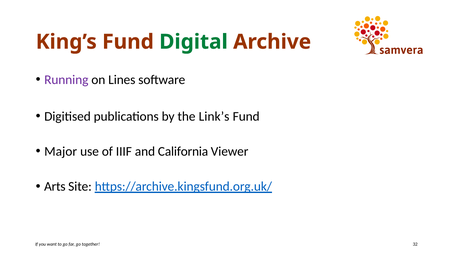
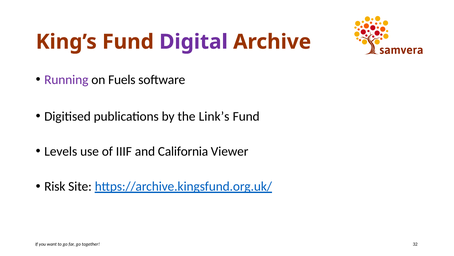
Digital colour: green -> purple (193, 42)
Lines: Lines -> Fuels (122, 80)
Major: Major -> Levels (61, 151)
Arts: Arts -> Risk (55, 186)
